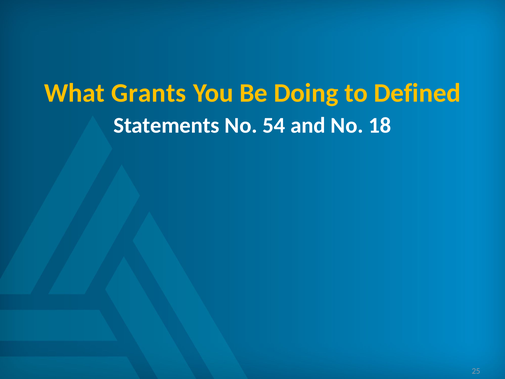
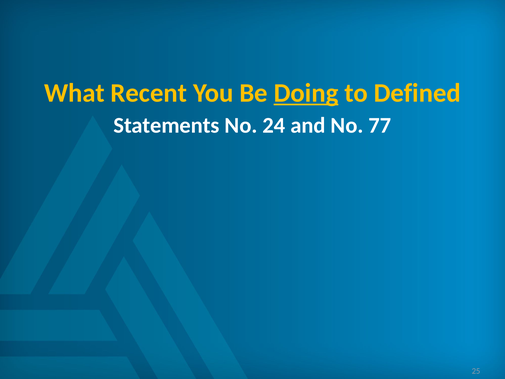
Grants: Grants -> Recent (149, 93)
Doing underline: none -> present (306, 93)
54: 54 -> 24 (274, 125)
18: 18 -> 77 (380, 125)
